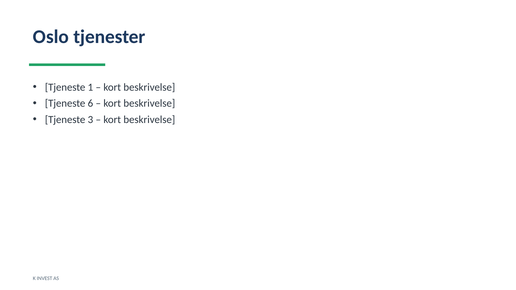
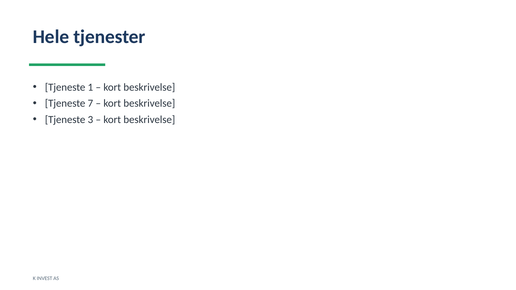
Oslo: Oslo -> Hele (51, 37)
6: 6 -> 7 (90, 104)
